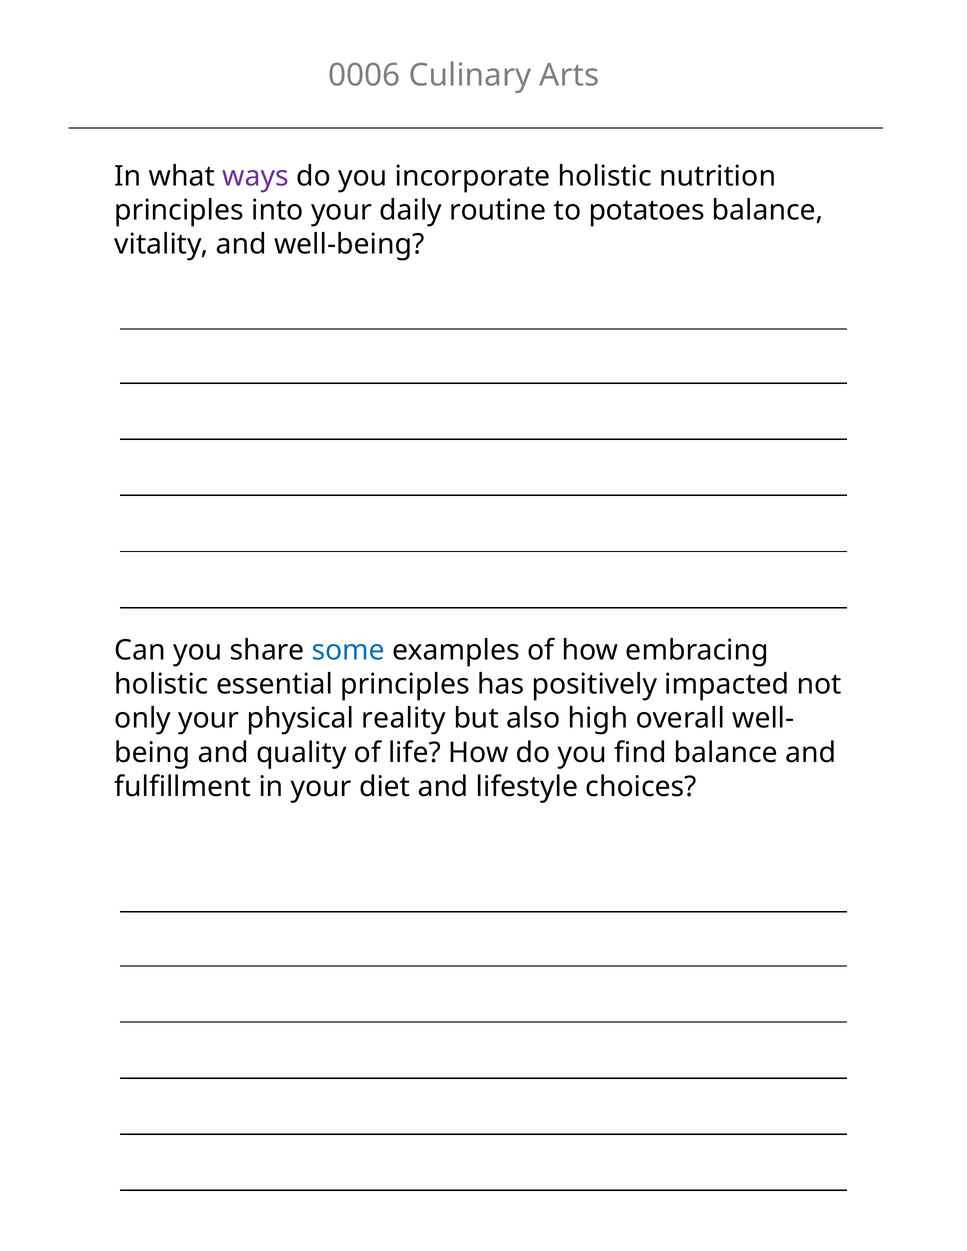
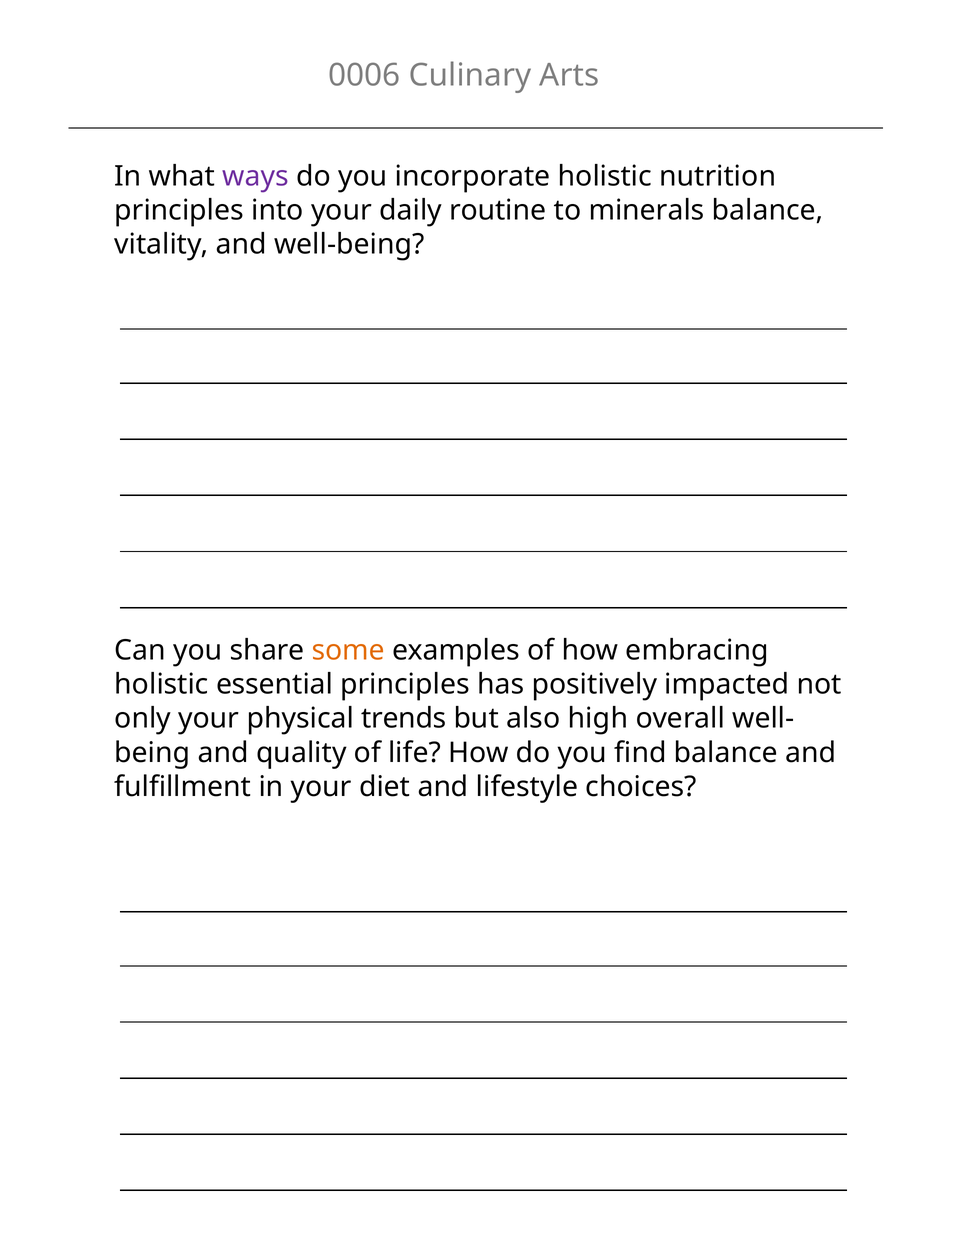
potatoes: potatoes -> minerals (647, 210)
some colour: blue -> orange (348, 651)
reality: reality -> trends (404, 719)
